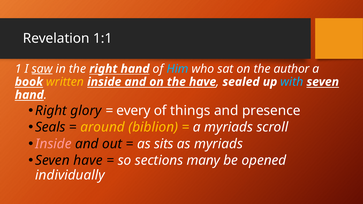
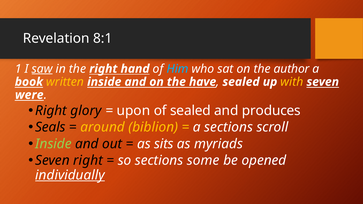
1:1: 1:1 -> 8:1 (103, 38)
with colour: light blue -> yellow (292, 82)
hand: hand -> were (29, 95)
every: every -> upon (133, 111)
of things: things -> sealed (190, 111)
presence: presence -> produces (271, 111)
a myriads: myriads -> sections (229, 127)
Inside colour: pink -> light green (53, 144)
Seven have: have -> right (88, 161)
many: many -> some (203, 161)
individually underline: none -> present (70, 175)
